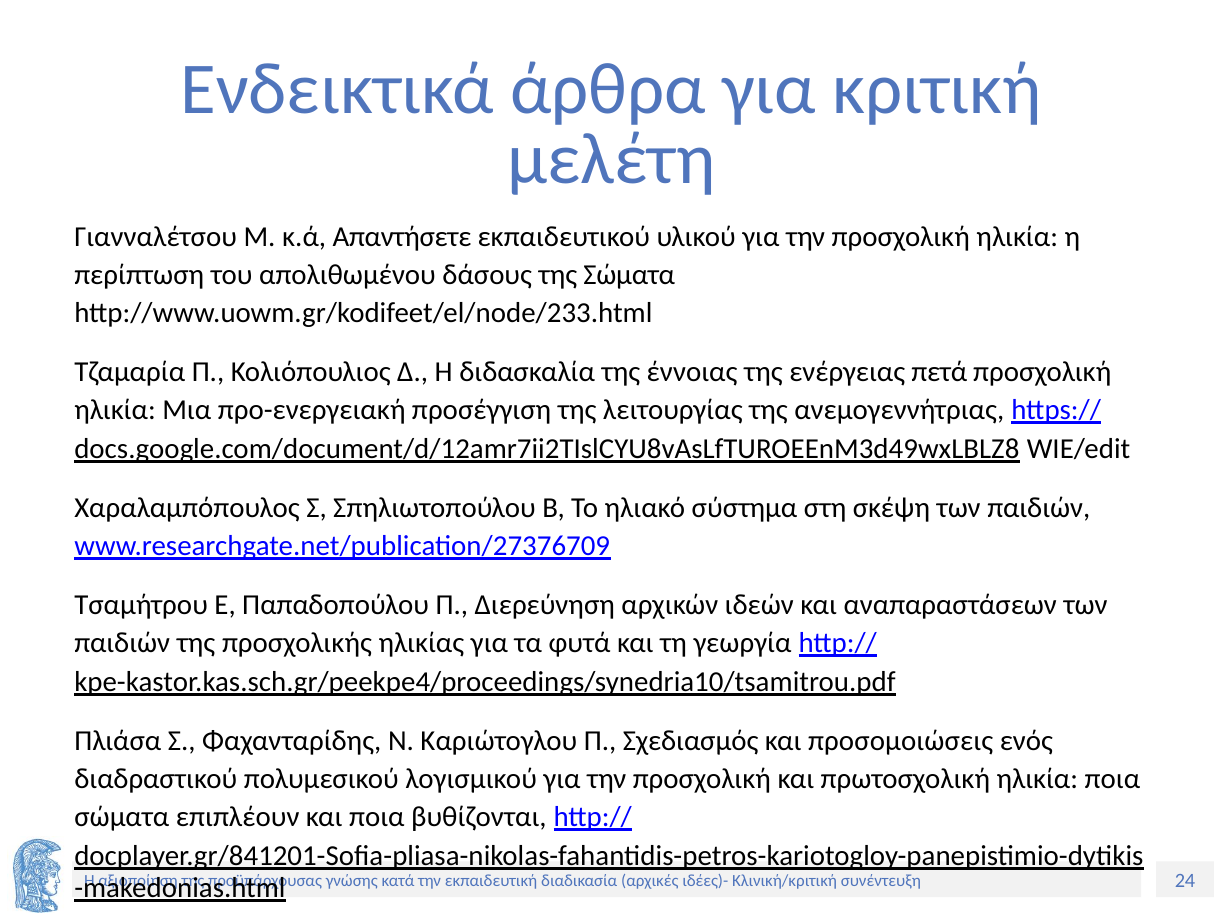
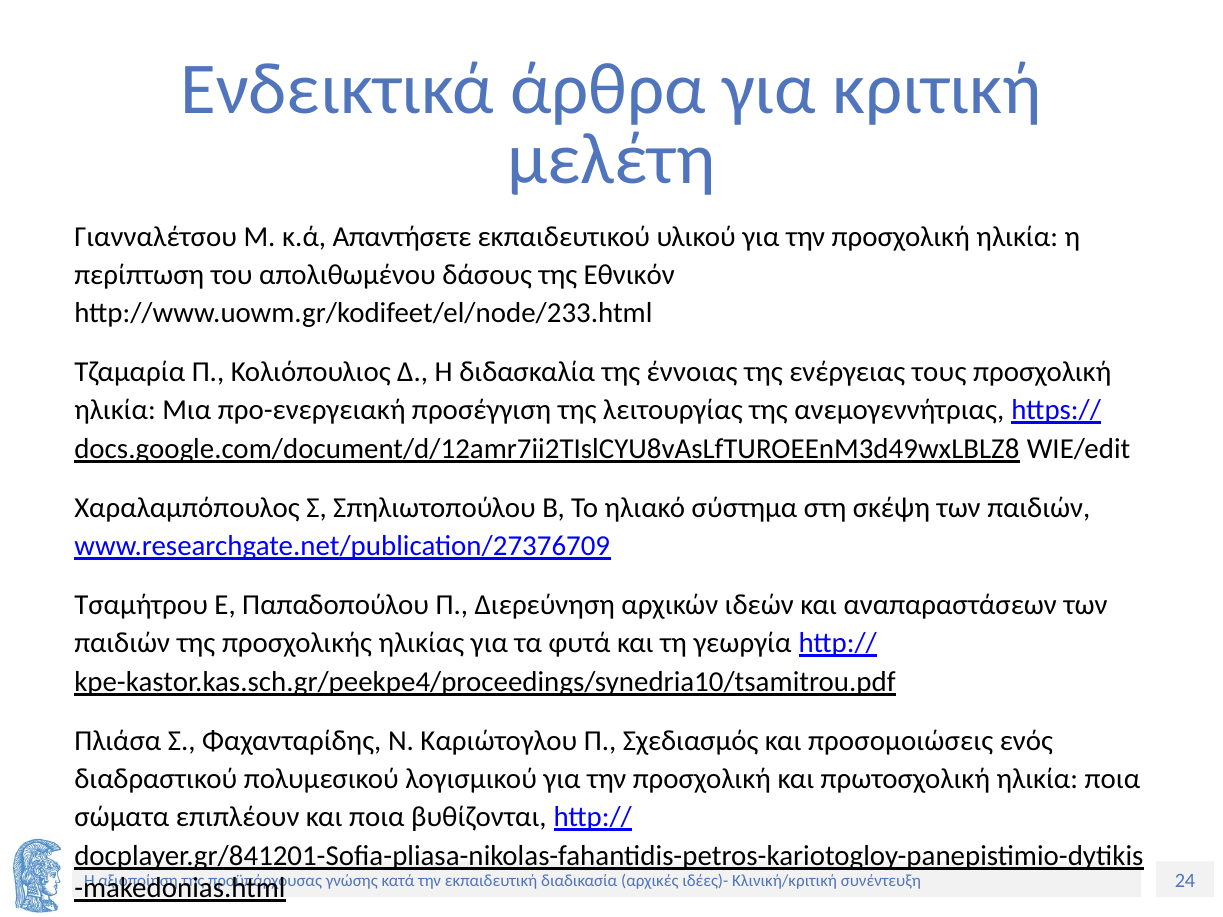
της Σώματα: Σώματα -> Εθνικόν (629, 275)
πετά: πετά -> τους (939, 372)
